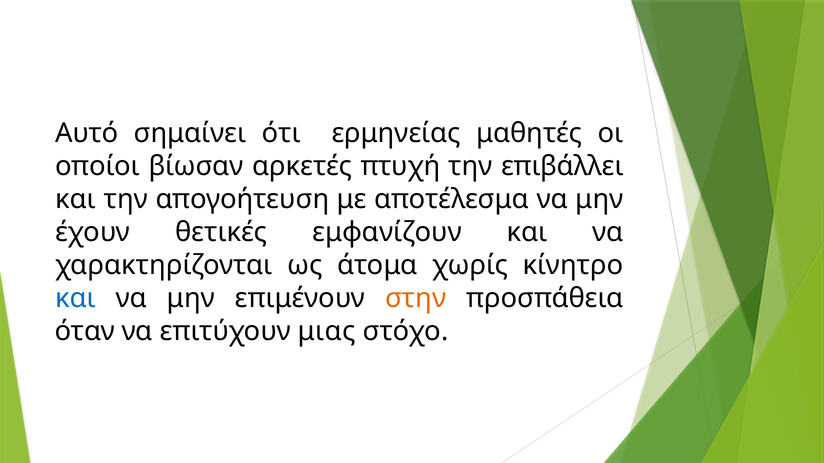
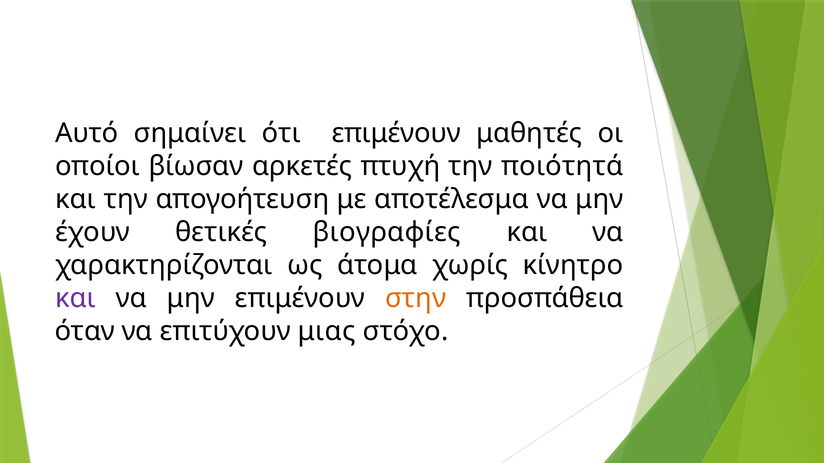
ότι ερμηνείας: ερμηνείας -> επιμένουν (396, 134)
επιβάλλει: επιβάλλει -> ποιότητά (562, 167)
εμφανίζουν: εμφανίζουν -> βιογραφίες (387, 233)
και colour: blue -> purple (75, 299)
